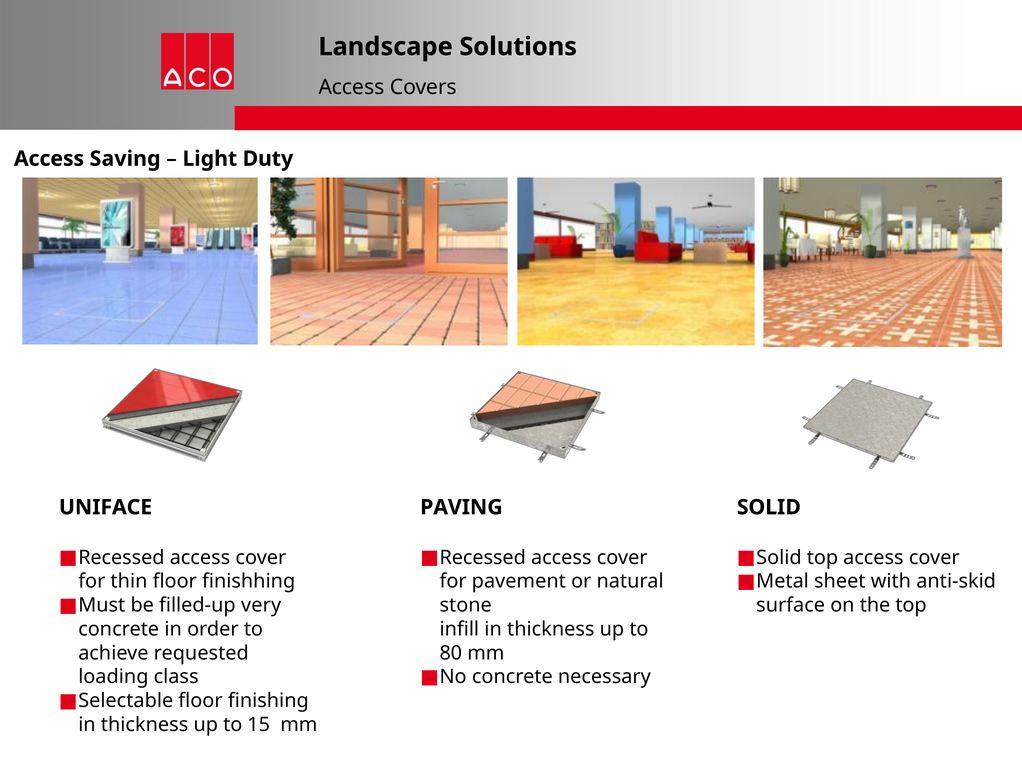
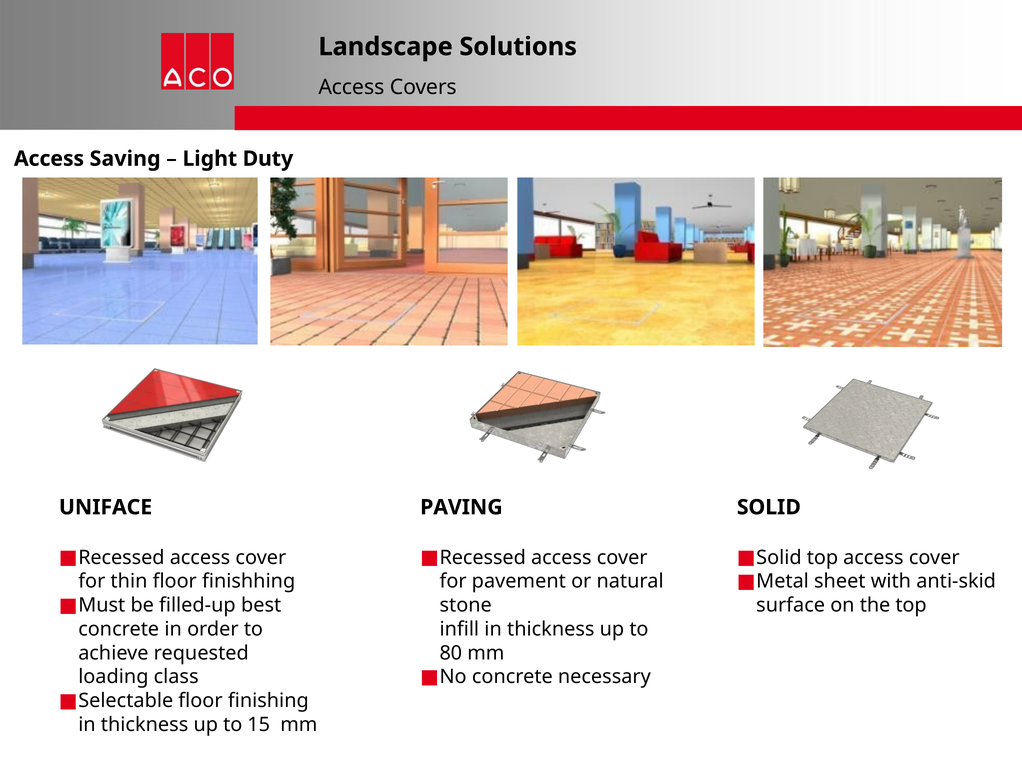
very: very -> best (261, 605)
